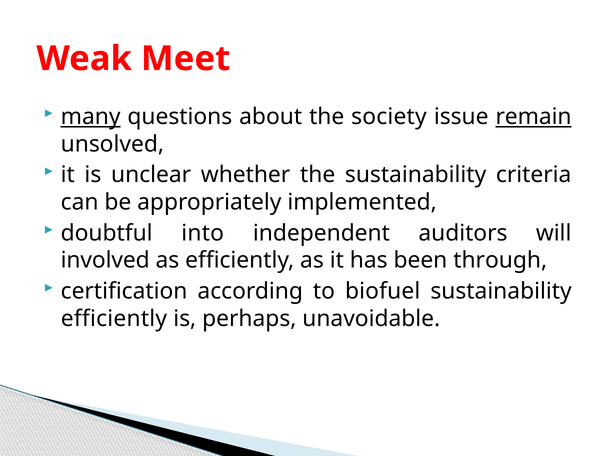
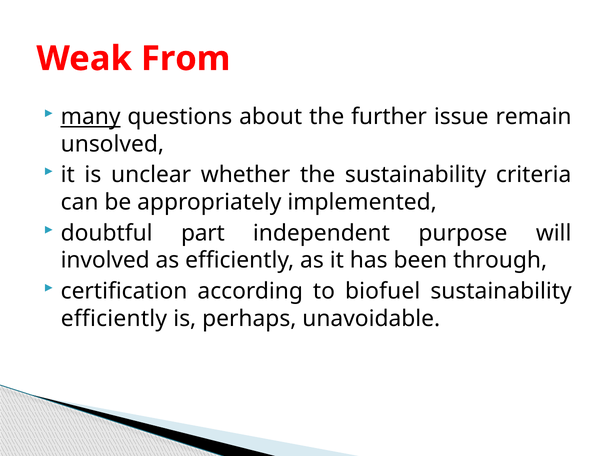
Meet: Meet -> From (186, 59)
society: society -> further (389, 117)
remain underline: present -> none (534, 117)
into: into -> part (203, 233)
auditors: auditors -> purpose (463, 233)
